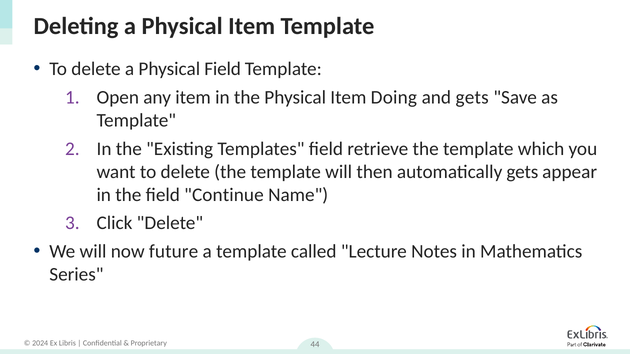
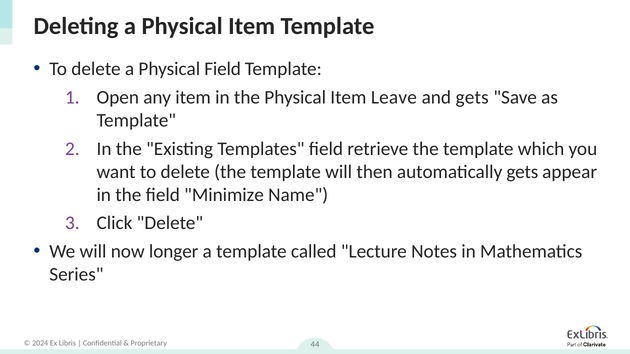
Doing: Doing -> Leave (394, 97)
Continue: Continue -> Minimize (224, 195)
future: future -> longer (174, 252)
